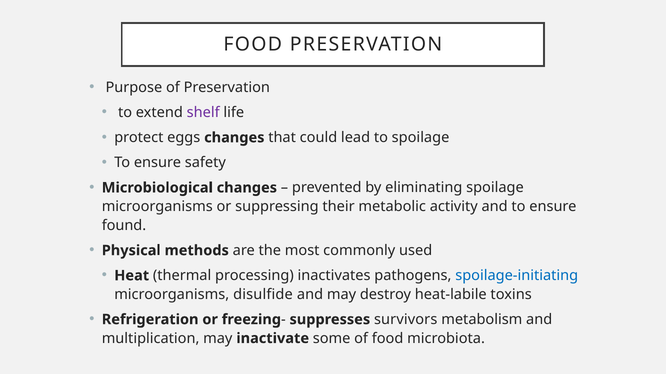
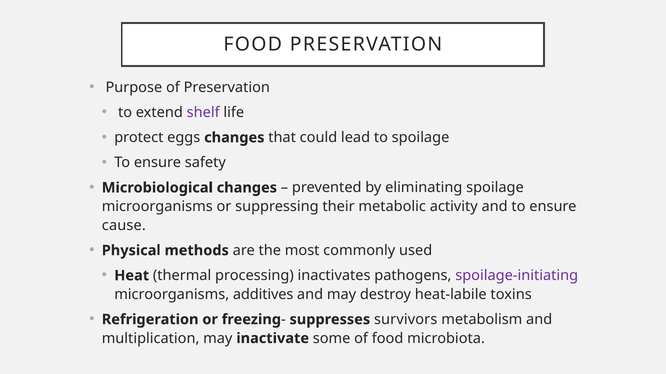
found: found -> cause (124, 226)
spoilage-initiating colour: blue -> purple (517, 276)
disulfide: disulfide -> additives (263, 295)
